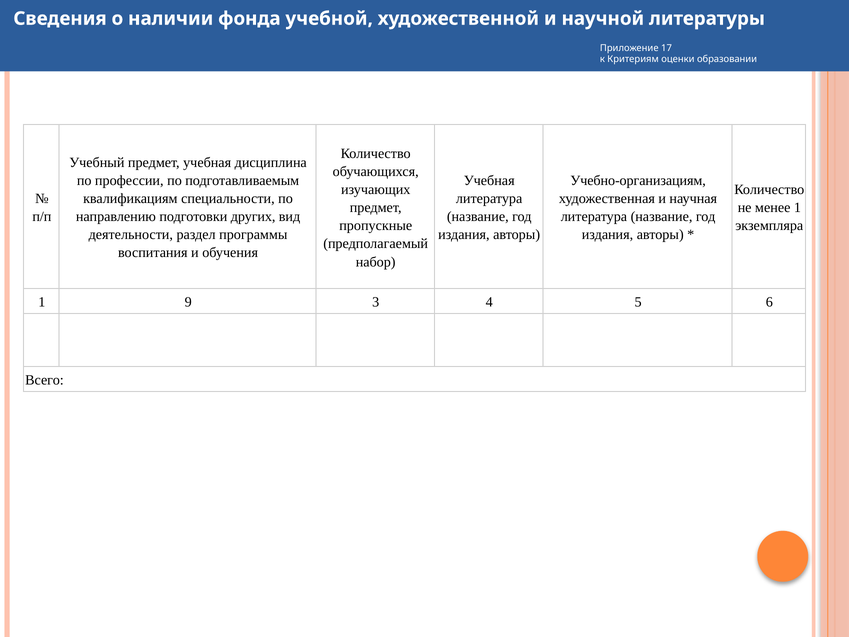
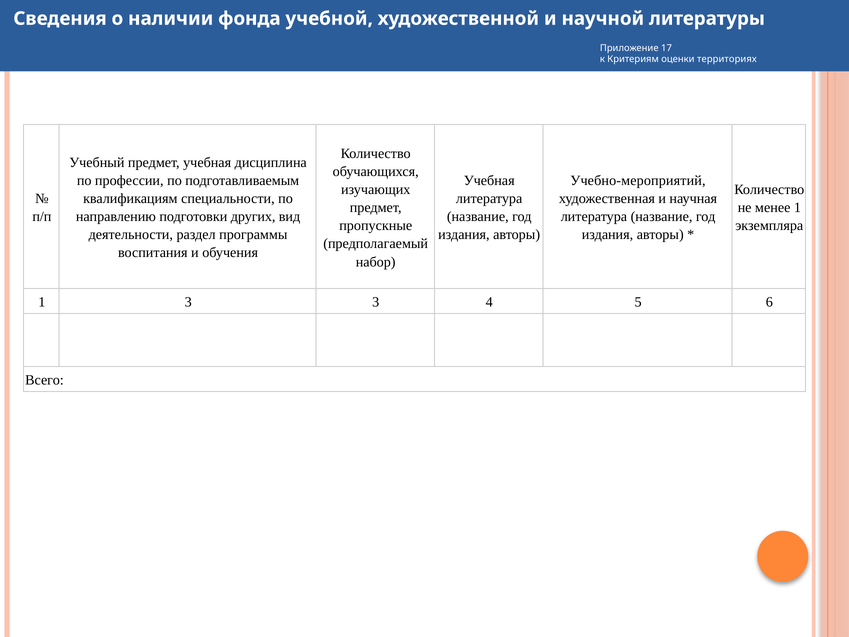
образовании: образовании -> территориях (727, 59)
Учебно-организациям: Учебно-организациям -> Учебно-мероприятий (638, 181)
1 9: 9 -> 3 (188, 302)
